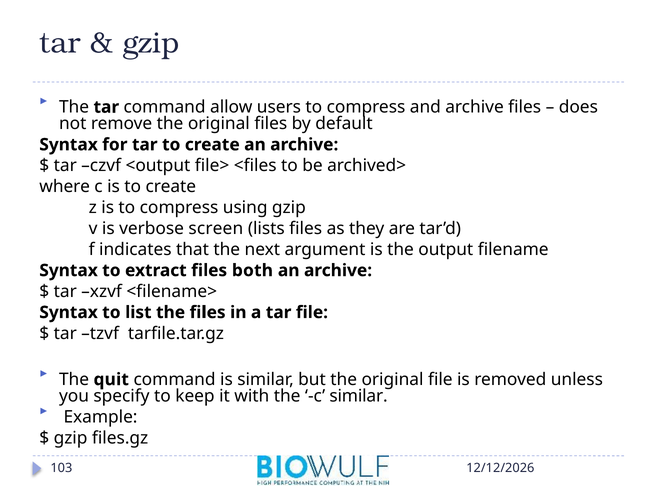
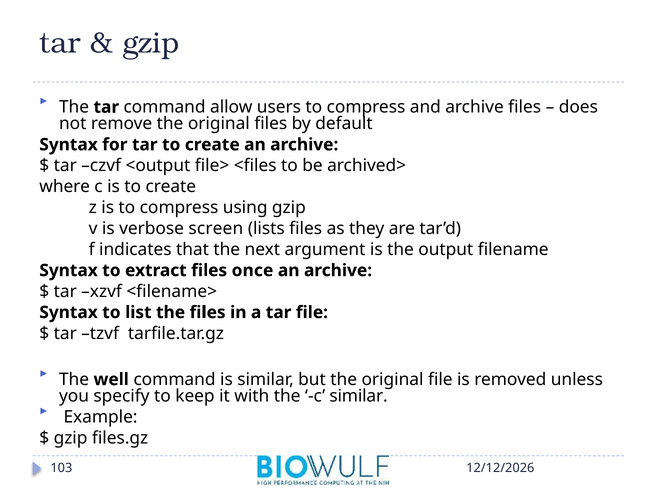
both: both -> once (252, 271)
quit: quit -> well (111, 380)
